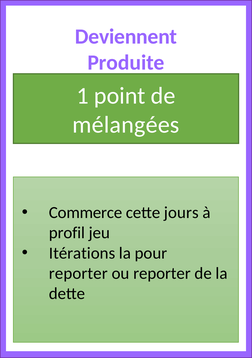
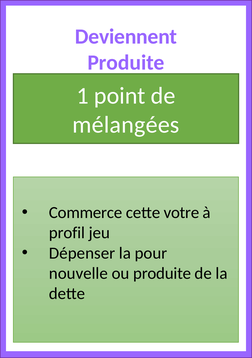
jours: jours -> votre (181, 212)
Itérations: Itérations -> Dépenser (82, 253)
reporter: reporter -> nouvelle (78, 273)
ou reporter: reporter -> produite (162, 273)
